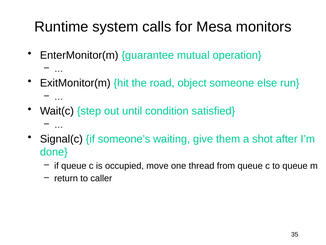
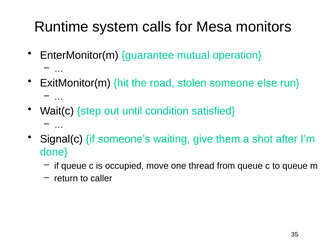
object: object -> stolen (192, 83)
